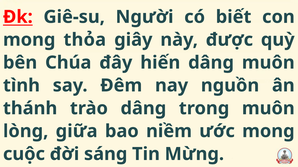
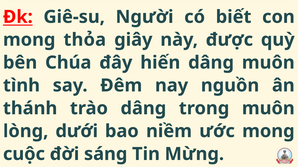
giữa: giữa -> dưới (77, 132)
